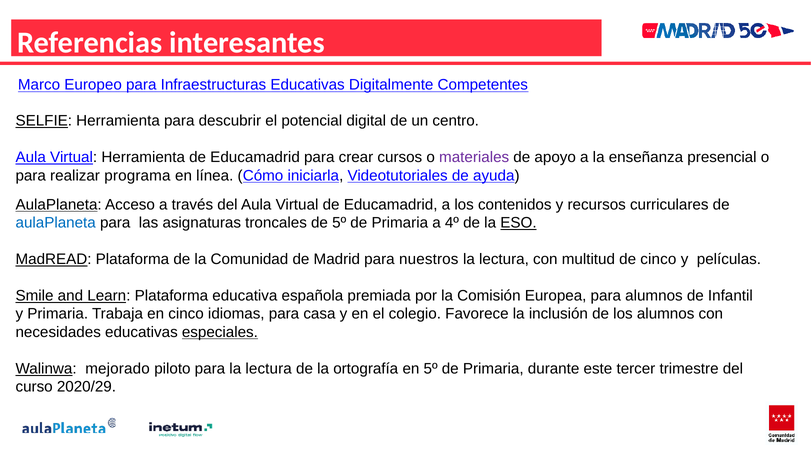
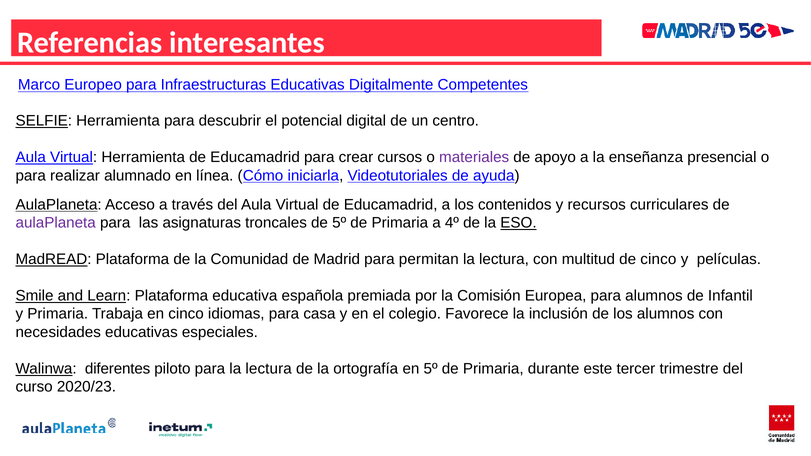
programa: programa -> alumnado (138, 176)
aulaPlaneta colour: blue -> purple (56, 223)
nuestros: nuestros -> permitan (429, 259)
especiales underline: present -> none (220, 332)
mejorado: mejorado -> diferentes (118, 369)
2020/29: 2020/29 -> 2020/23 (86, 387)
